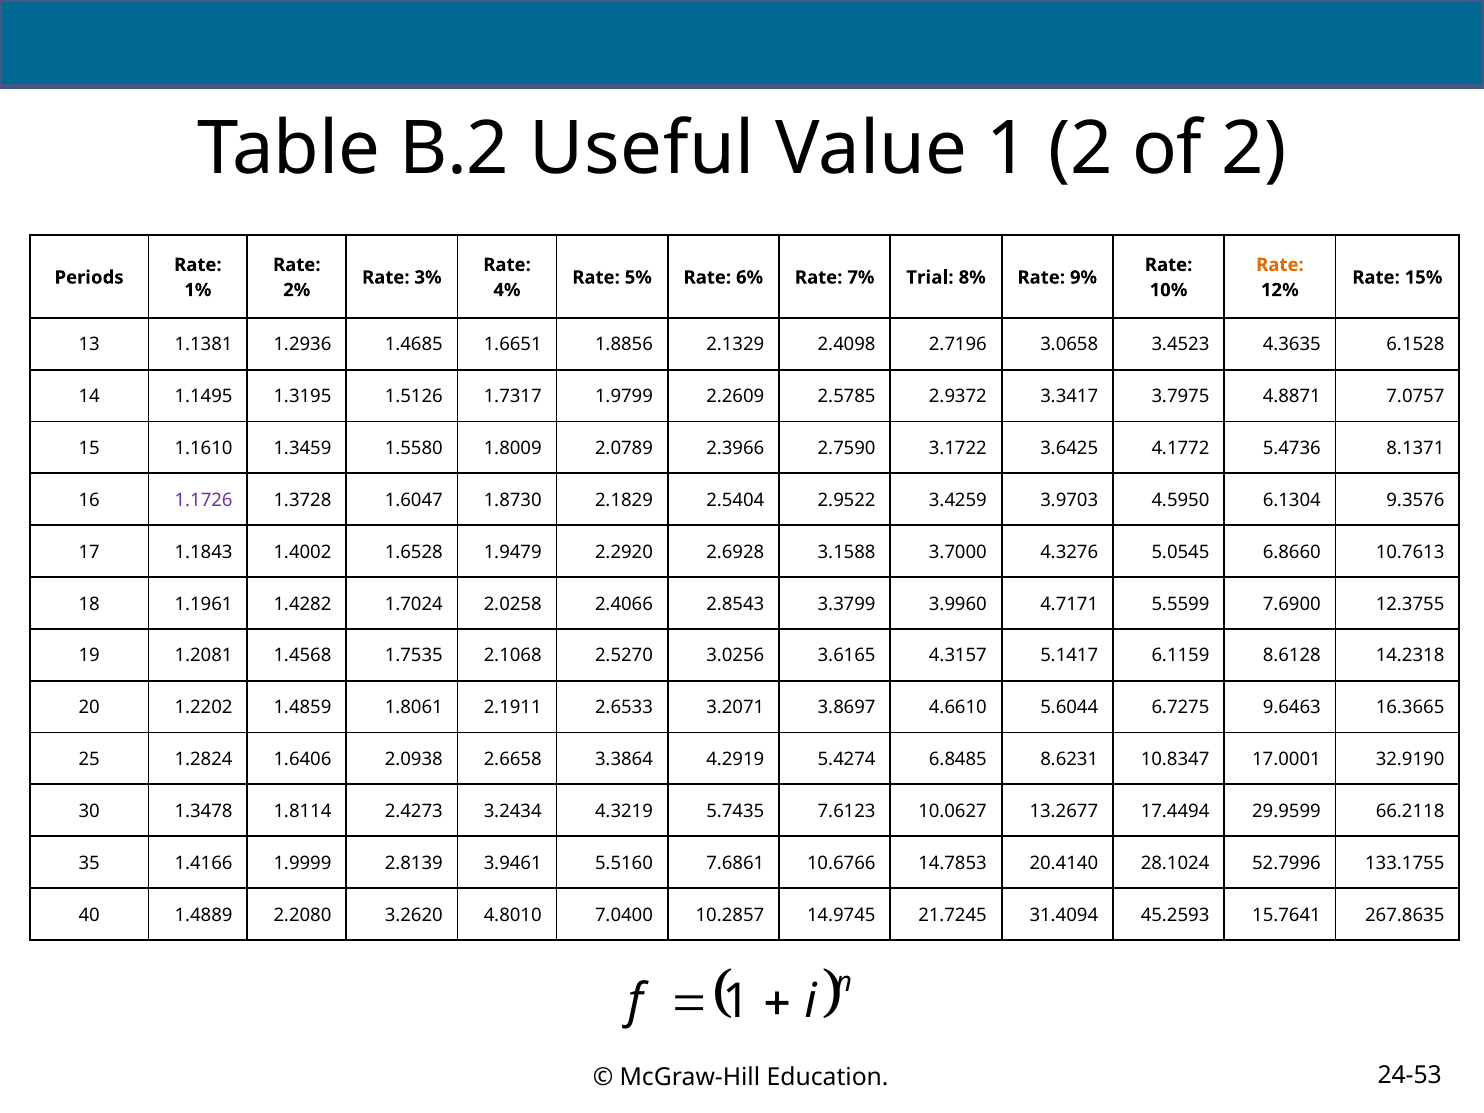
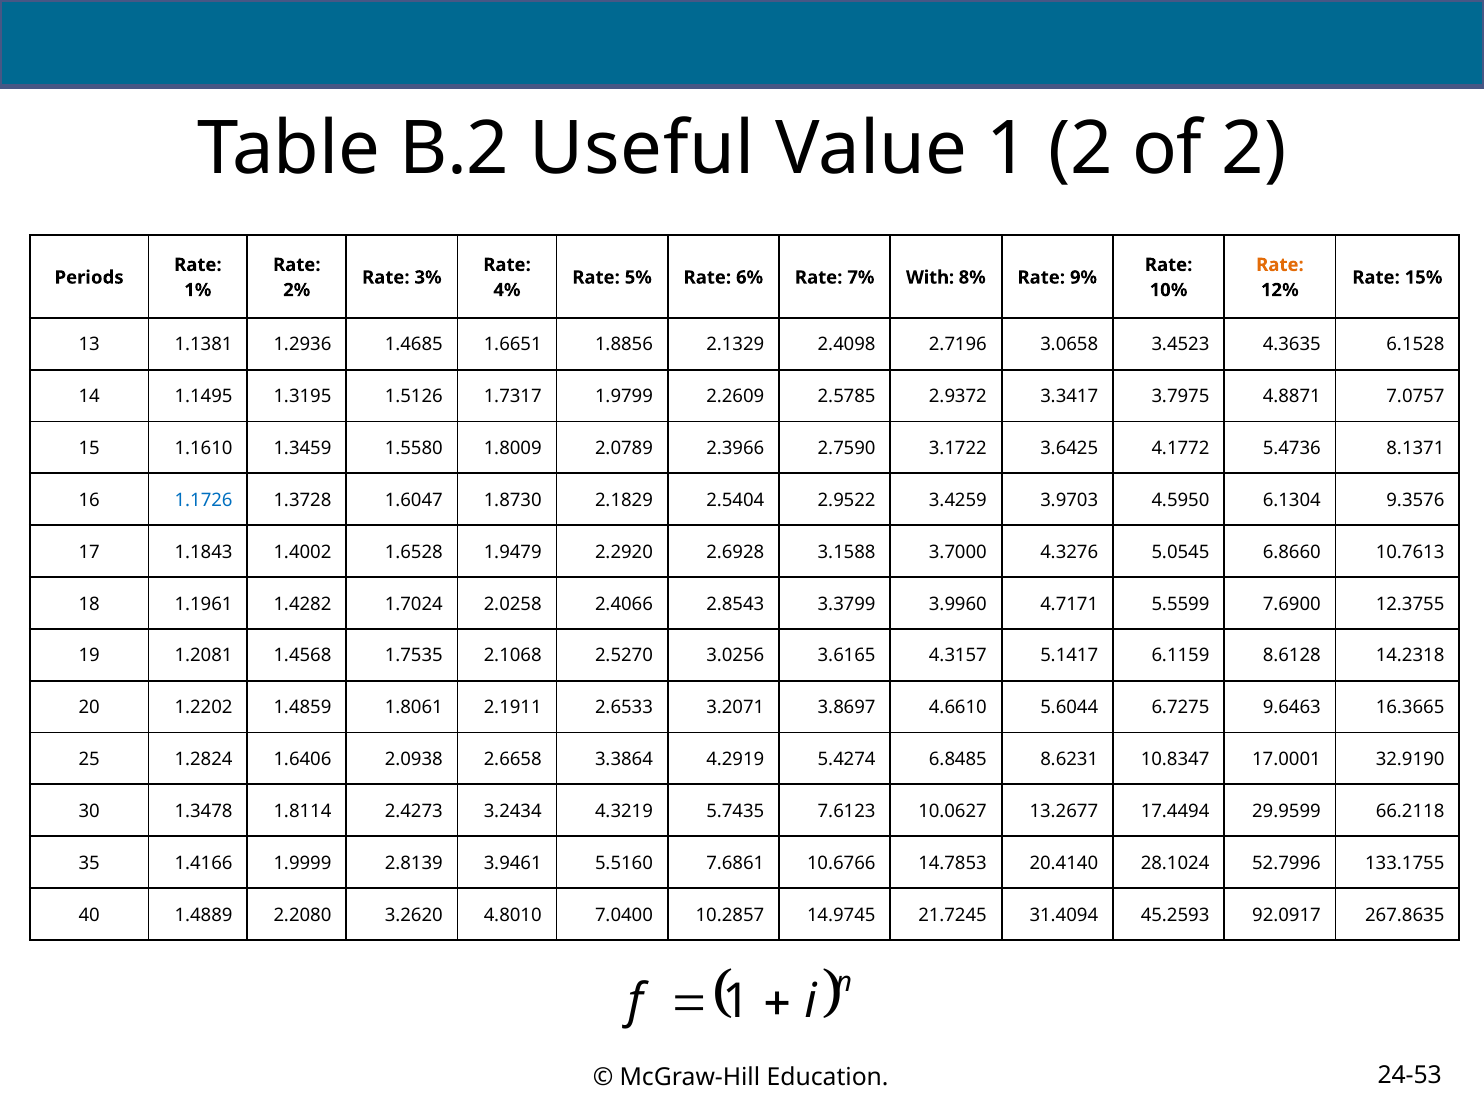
Trial: Trial -> With (930, 277)
1.1726 colour: purple -> blue (204, 500)
15.7641: 15.7641 -> 92.0917 (1287, 915)
